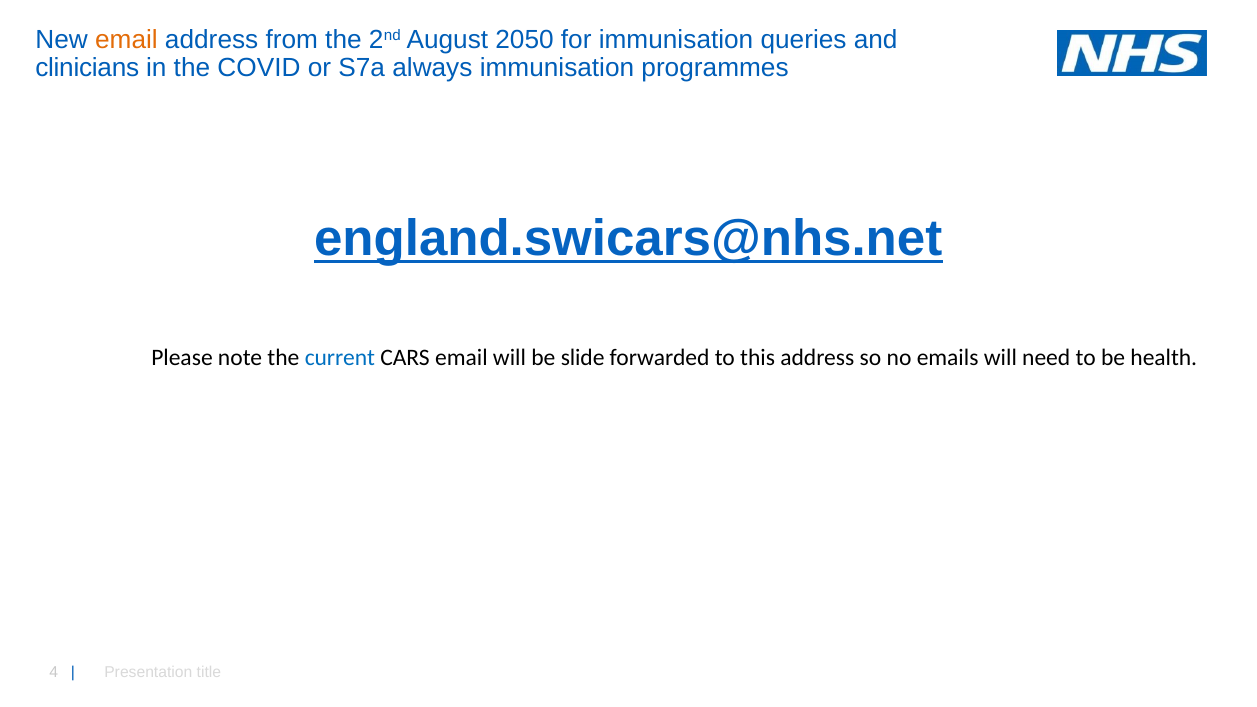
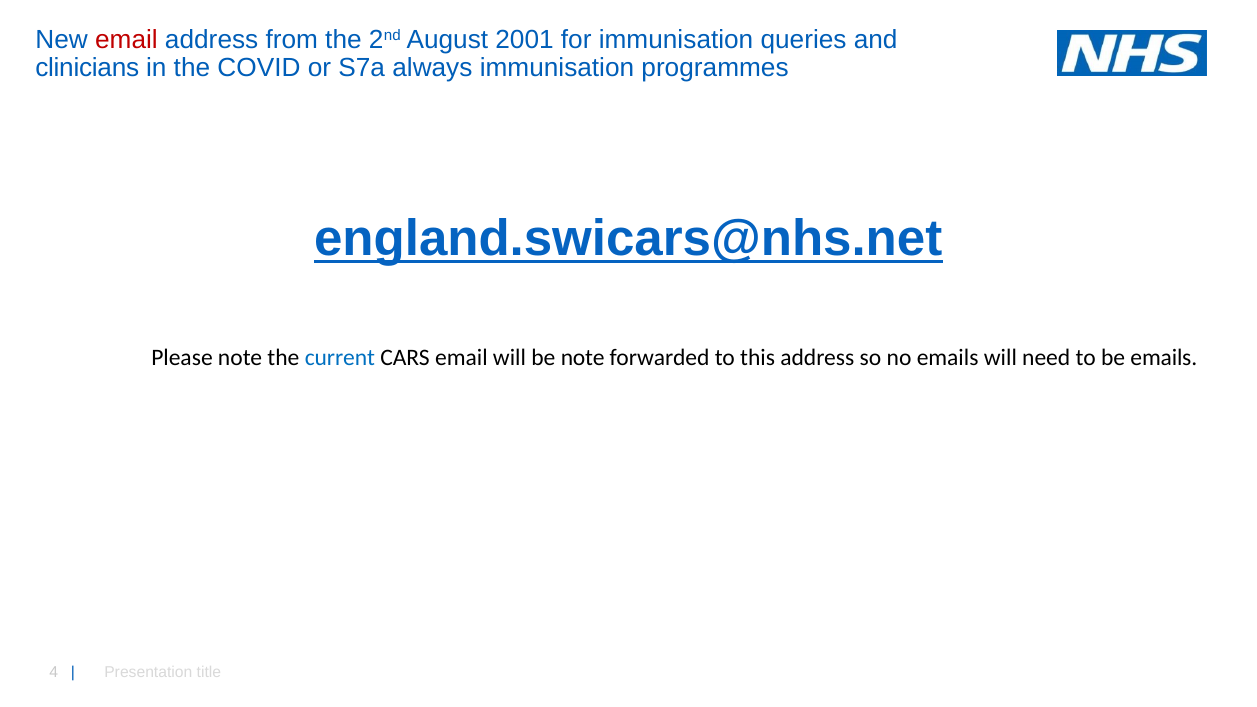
email colour: orange -> red (126, 40)
2050: 2050 -> 2001 (525, 40)
be slide: slide -> note (583, 357)
be health: health -> emails (1164, 357)
